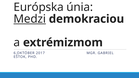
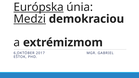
Európska underline: none -> present (39, 7)
